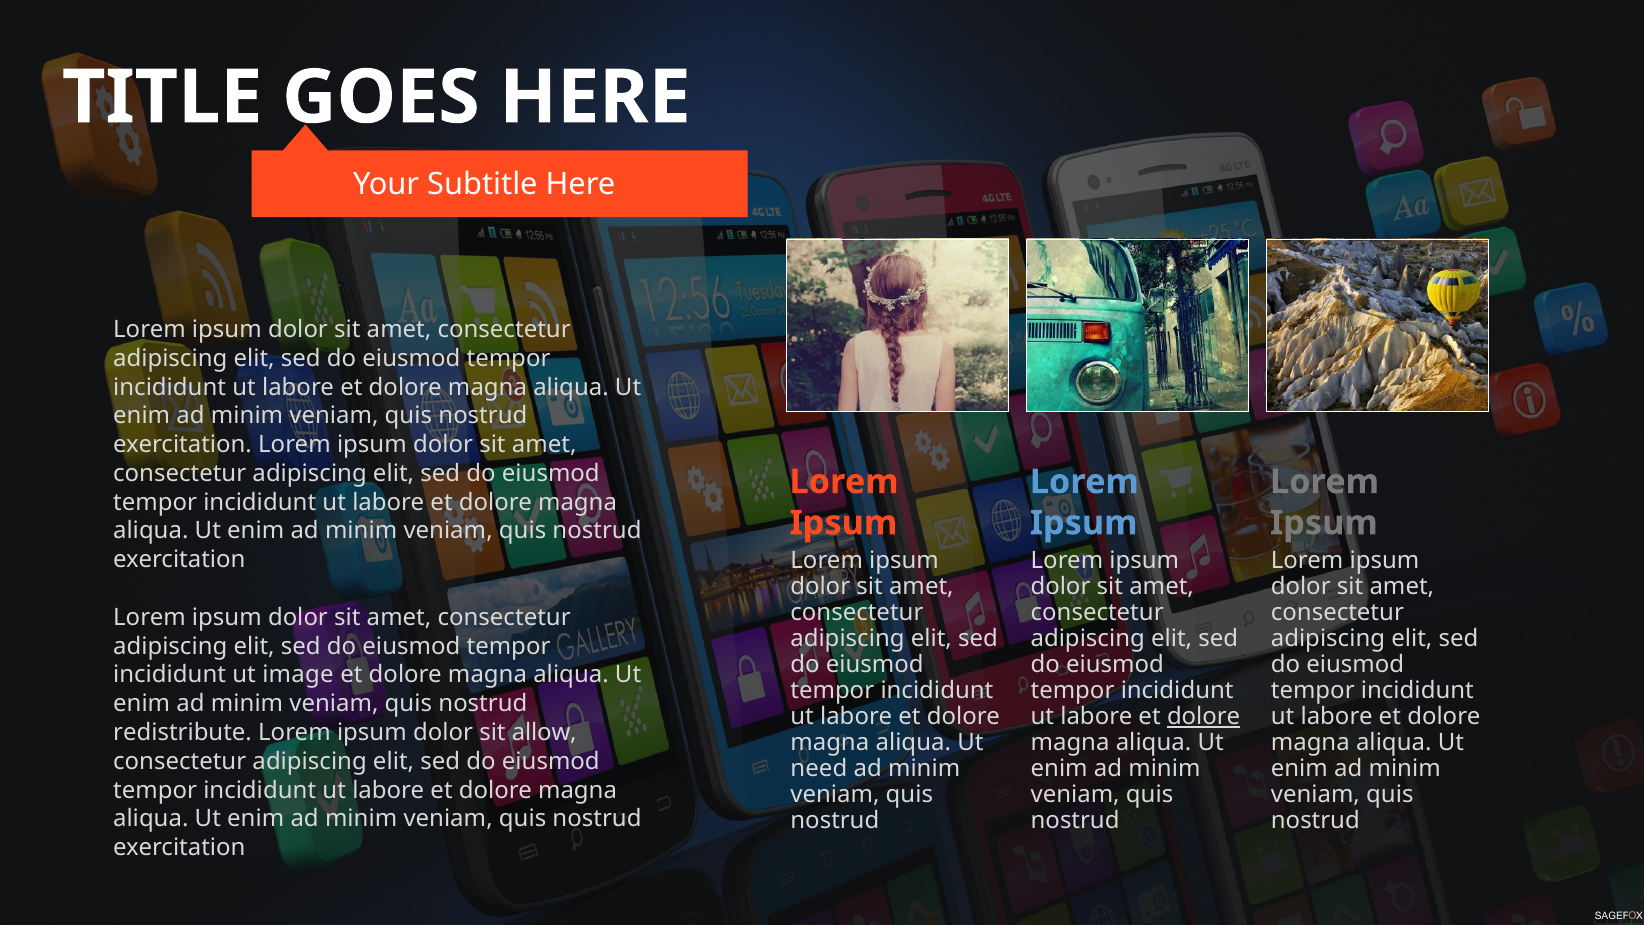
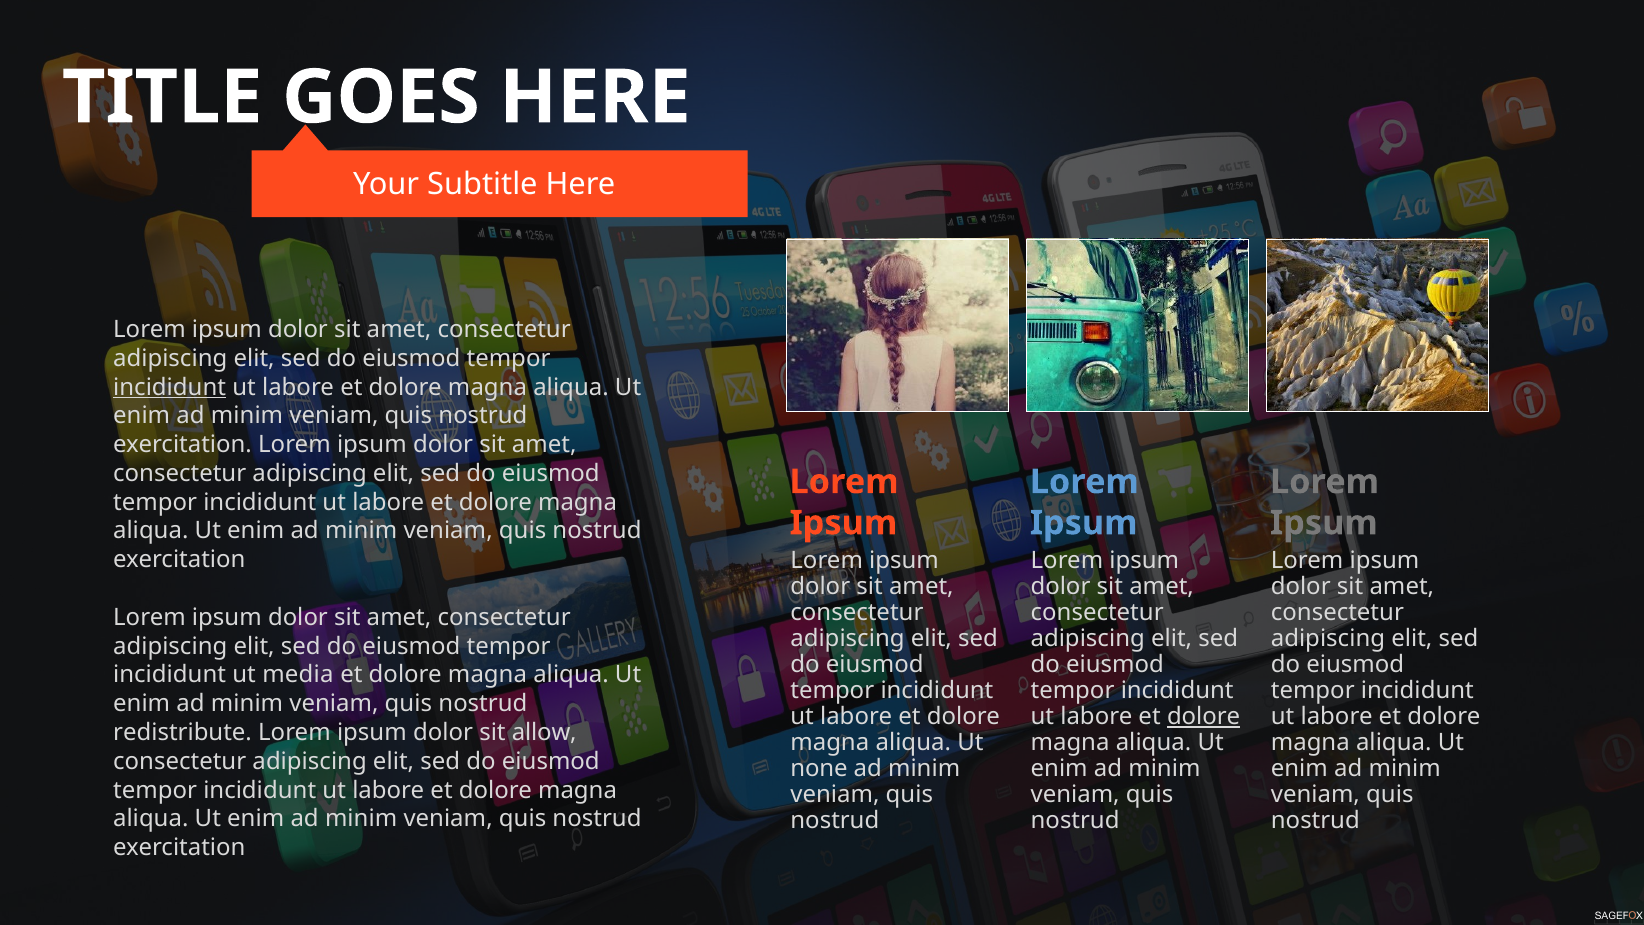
incididunt underline: none -> present (170, 387)
image: image -> media (298, 675)
need: need -> none (819, 768)
